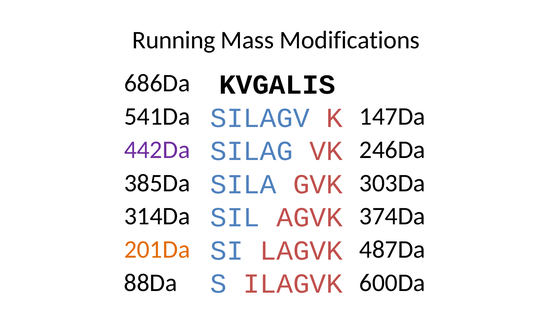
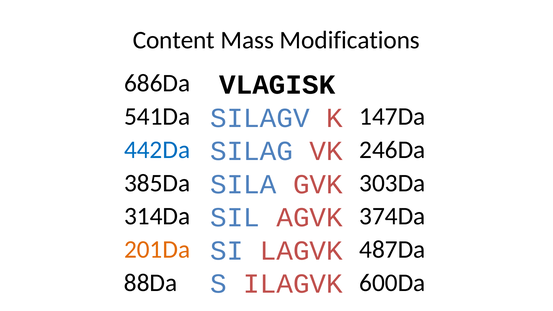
Running: Running -> Content (174, 40)
KVGALIS: KVGALIS -> VLAGISK (277, 85)
442Da colour: purple -> blue (157, 150)
